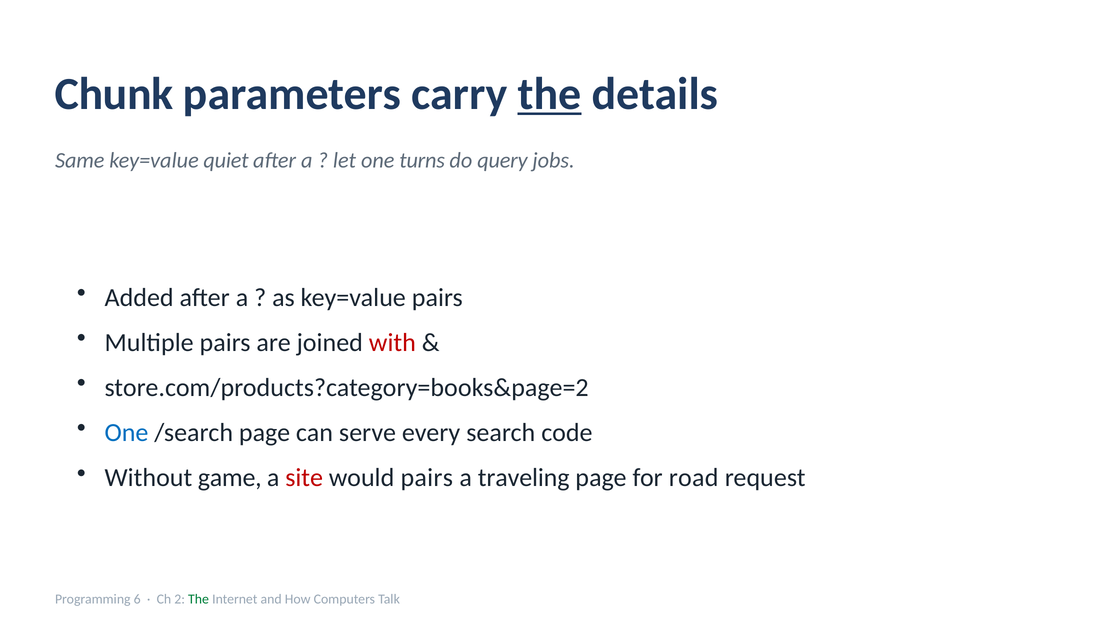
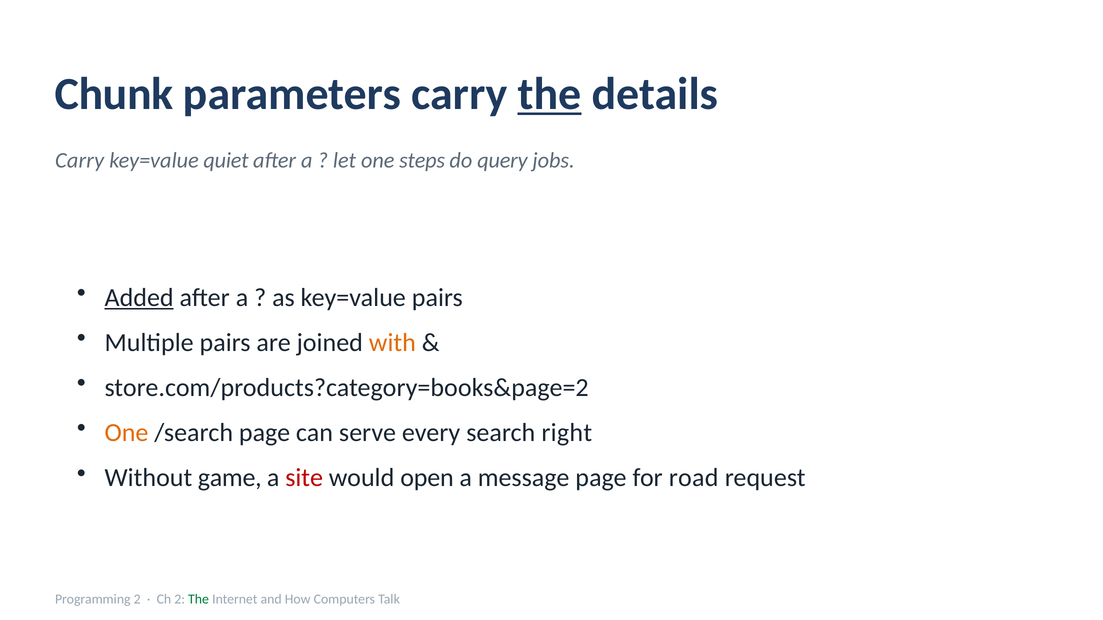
Same: Same -> Carry (80, 160)
turns: turns -> steps (422, 160)
Added underline: none -> present (139, 298)
with colour: red -> orange (392, 343)
One colour: blue -> orange (126, 433)
code: code -> right (567, 433)
would pairs: pairs -> open (427, 478)
traveling: traveling -> message (524, 478)
Programming 6: 6 -> 2 (137, 600)
